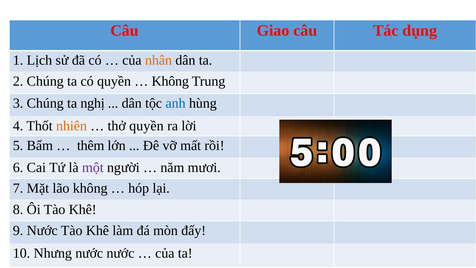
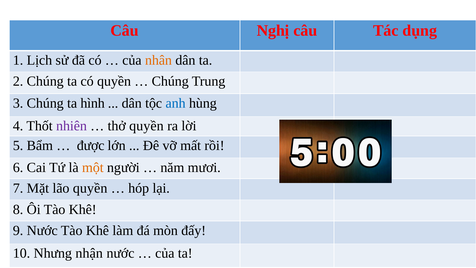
Giao: Giao -> Nghị (273, 31)
Không: Không -> Chúng (170, 81)
nghị: nghị -> hình (93, 103)
nhiên colour: orange -> purple (71, 126)
thêm: thêm -> được (91, 145)
một colour: purple -> orange (93, 167)
lão không: không -> quyền (90, 188)
Nhưng nước: nước -> nhận (89, 253)
